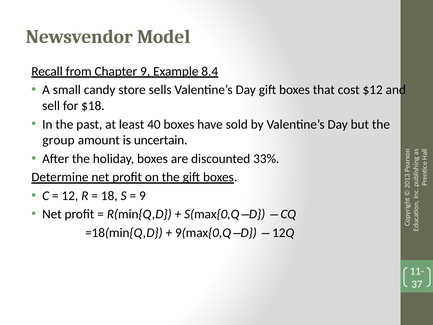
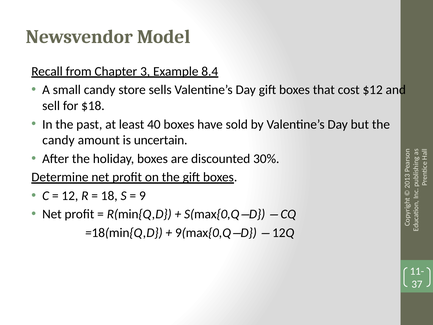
Chapter 9: 9 -> 3 (145, 71)
group: group -> candy (58, 140)
33%: 33% -> 30% (266, 159)
